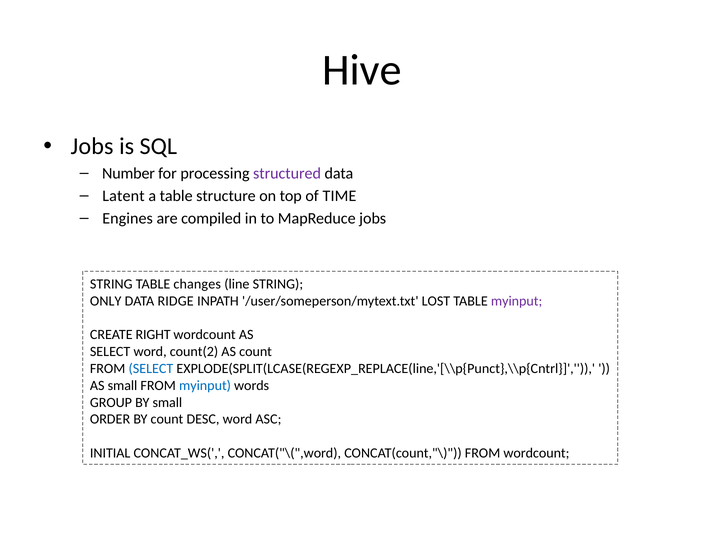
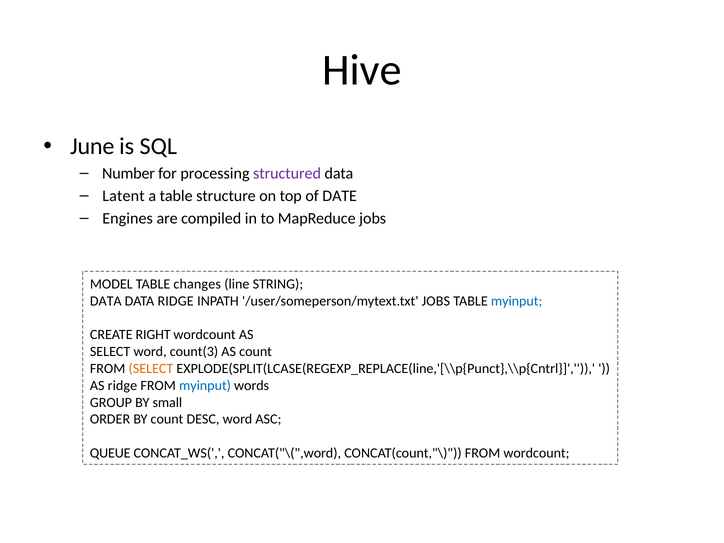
Jobs: Jobs -> June (92, 146)
TIME: TIME -> DATE (340, 196)
STRING: STRING -> MODEL (111, 284)
ONLY: ONLY -> DATA (106, 301)
/user/someperson/mytext.txt LOST: LOST -> JOBS (436, 301)
myinput colour: purple -> blue (517, 301)
count(2: count(2 -> count(3 (194, 352)
SELECT colour: blue -> orange (151, 369)
AS small: small -> ridge (122, 386)
INITIAL: INITIAL -> QUEUE (110, 453)
